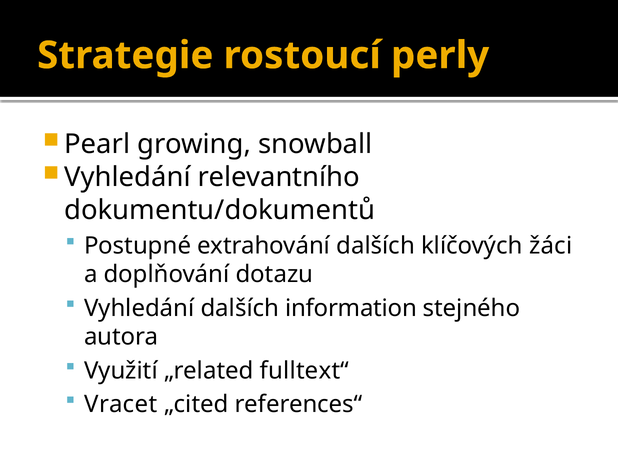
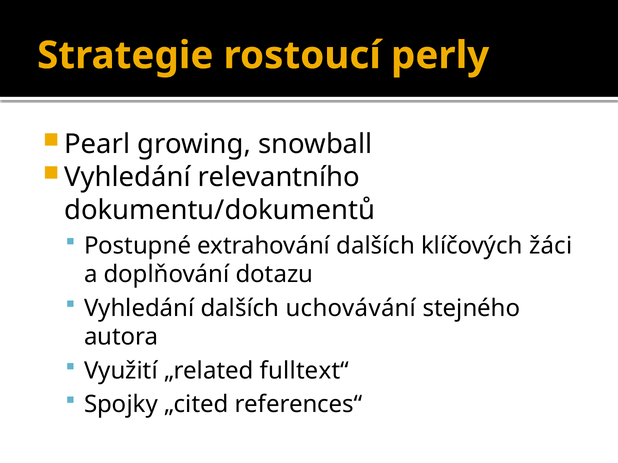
information: information -> uchovávání (351, 309)
Vracet: Vracet -> Spojky (121, 405)
